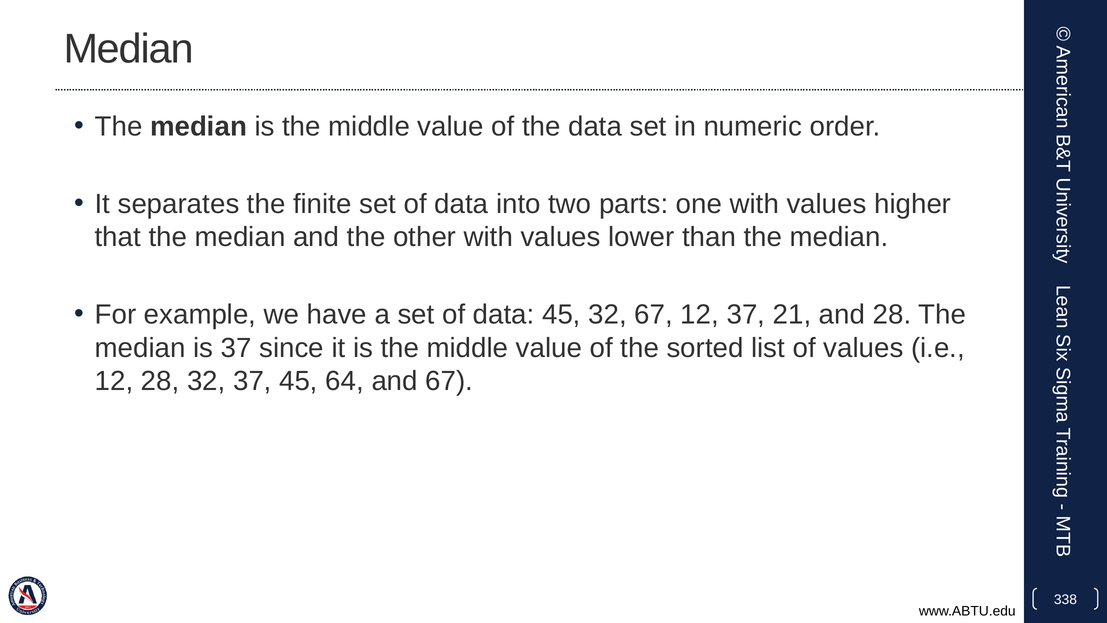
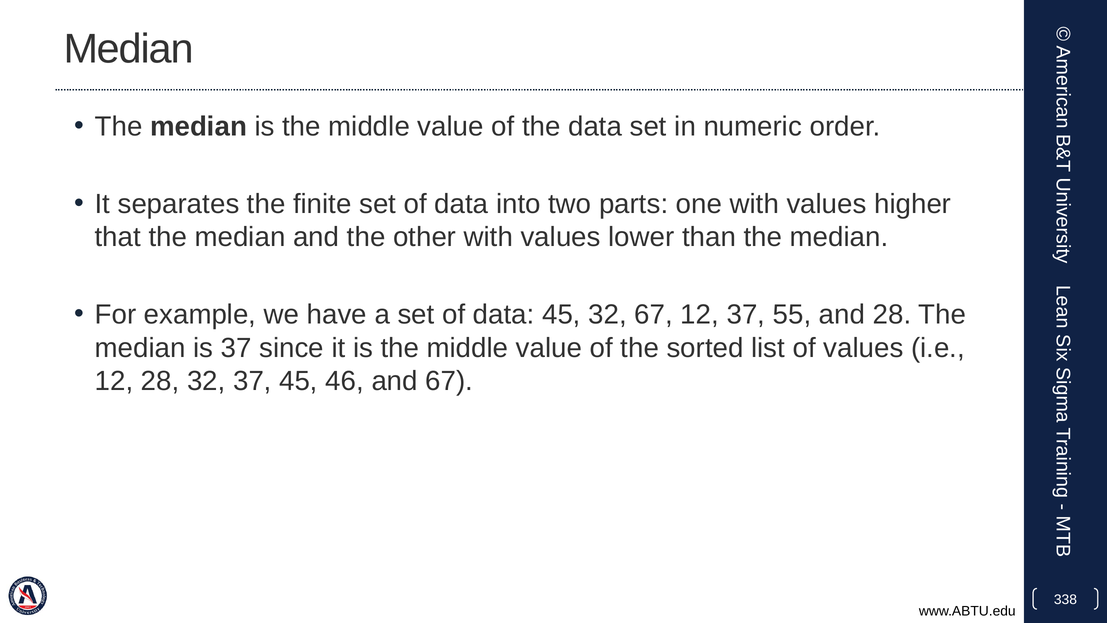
21: 21 -> 55 (792, 315)
64: 64 -> 46 (345, 381)
